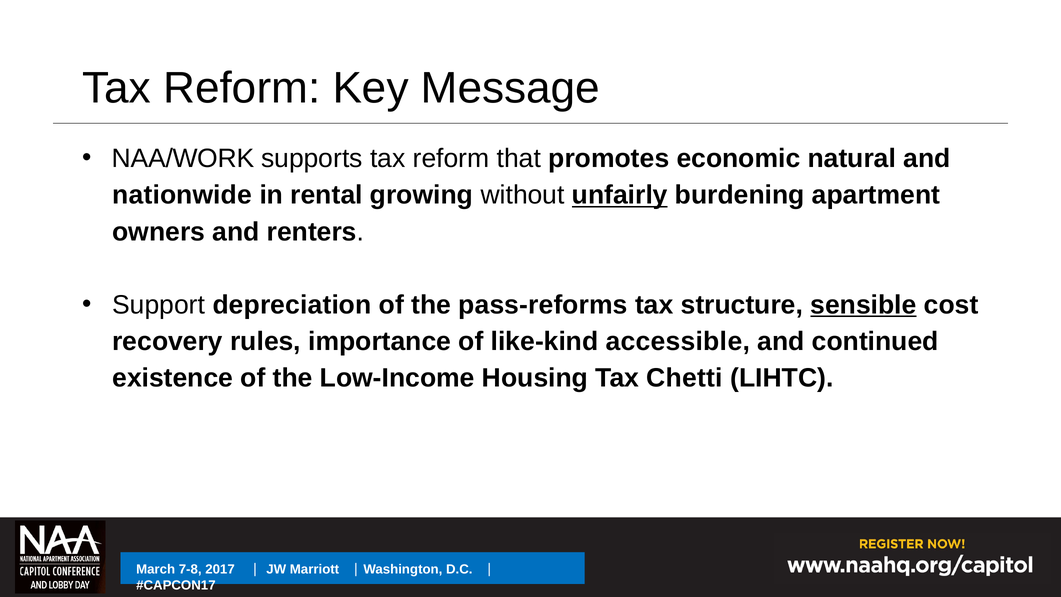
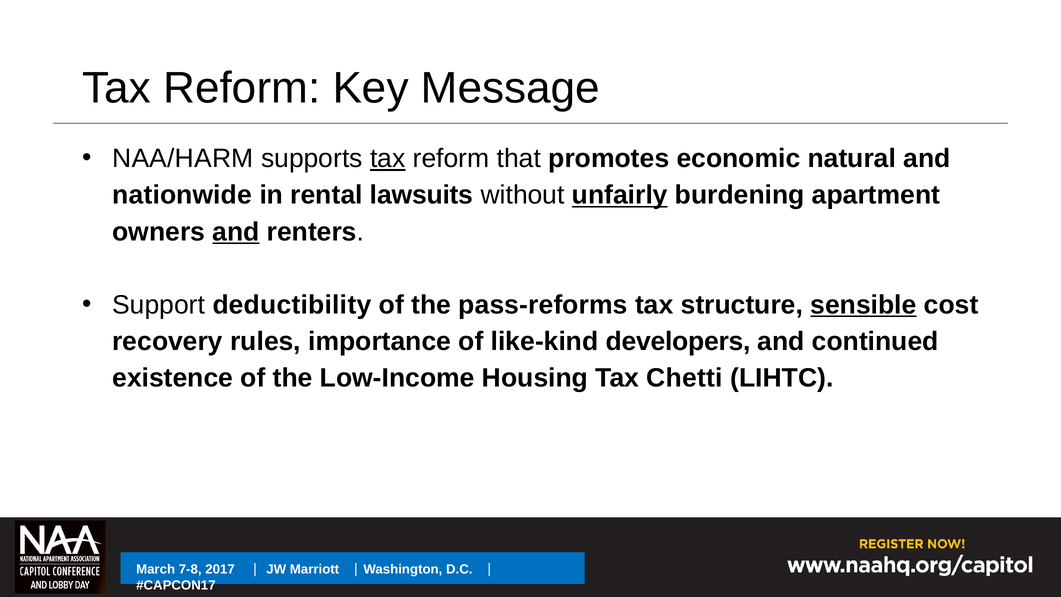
NAA/WORK: NAA/WORK -> NAA/HARM (183, 159)
tax underline: none -> present (388, 159)
growing: growing -> lawsuits (422, 195)
and underline: none -> present (236, 232)
depreciation: depreciation -> deductibility (292, 305)
accessible: accessible -> developers (678, 341)
